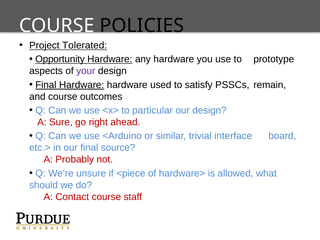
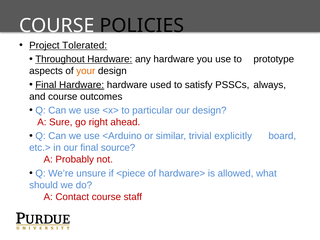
Opportunity: Opportunity -> Throughout (60, 59)
your colour: purple -> orange (86, 71)
remain: remain -> always (270, 85)
interface: interface -> explicitly (233, 136)
